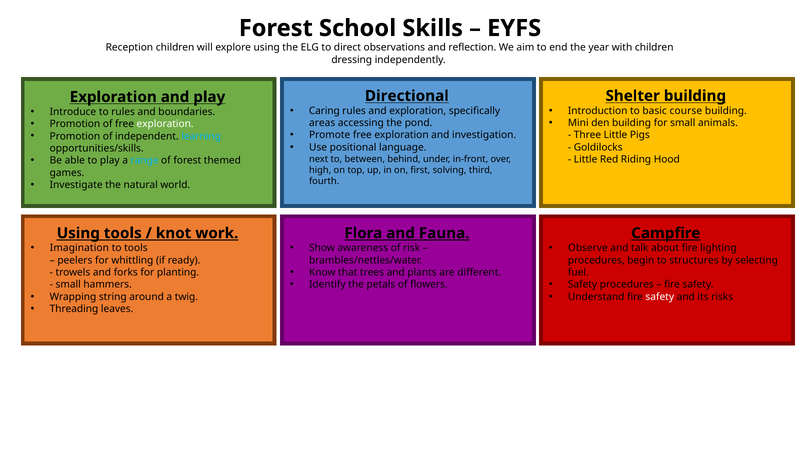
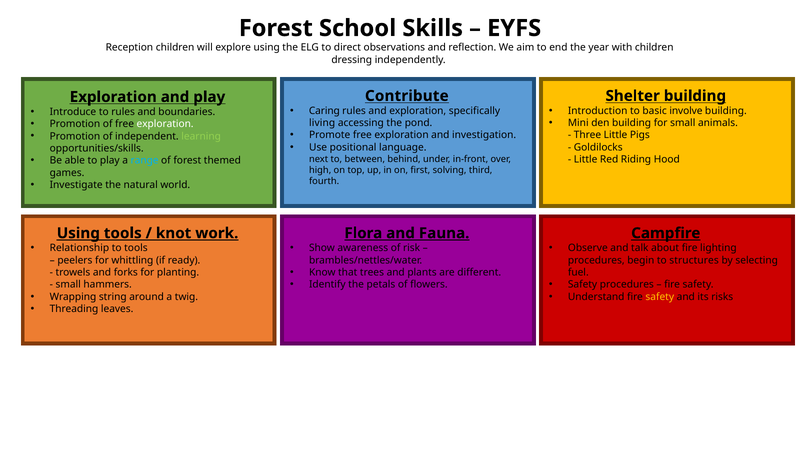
Directional: Directional -> Contribute (407, 96)
course: course -> involve (686, 111)
areas: areas -> living (322, 123)
learning colour: light blue -> light green (201, 136)
Imagination: Imagination -> Relationship (79, 248)
safety colour: white -> yellow (660, 297)
